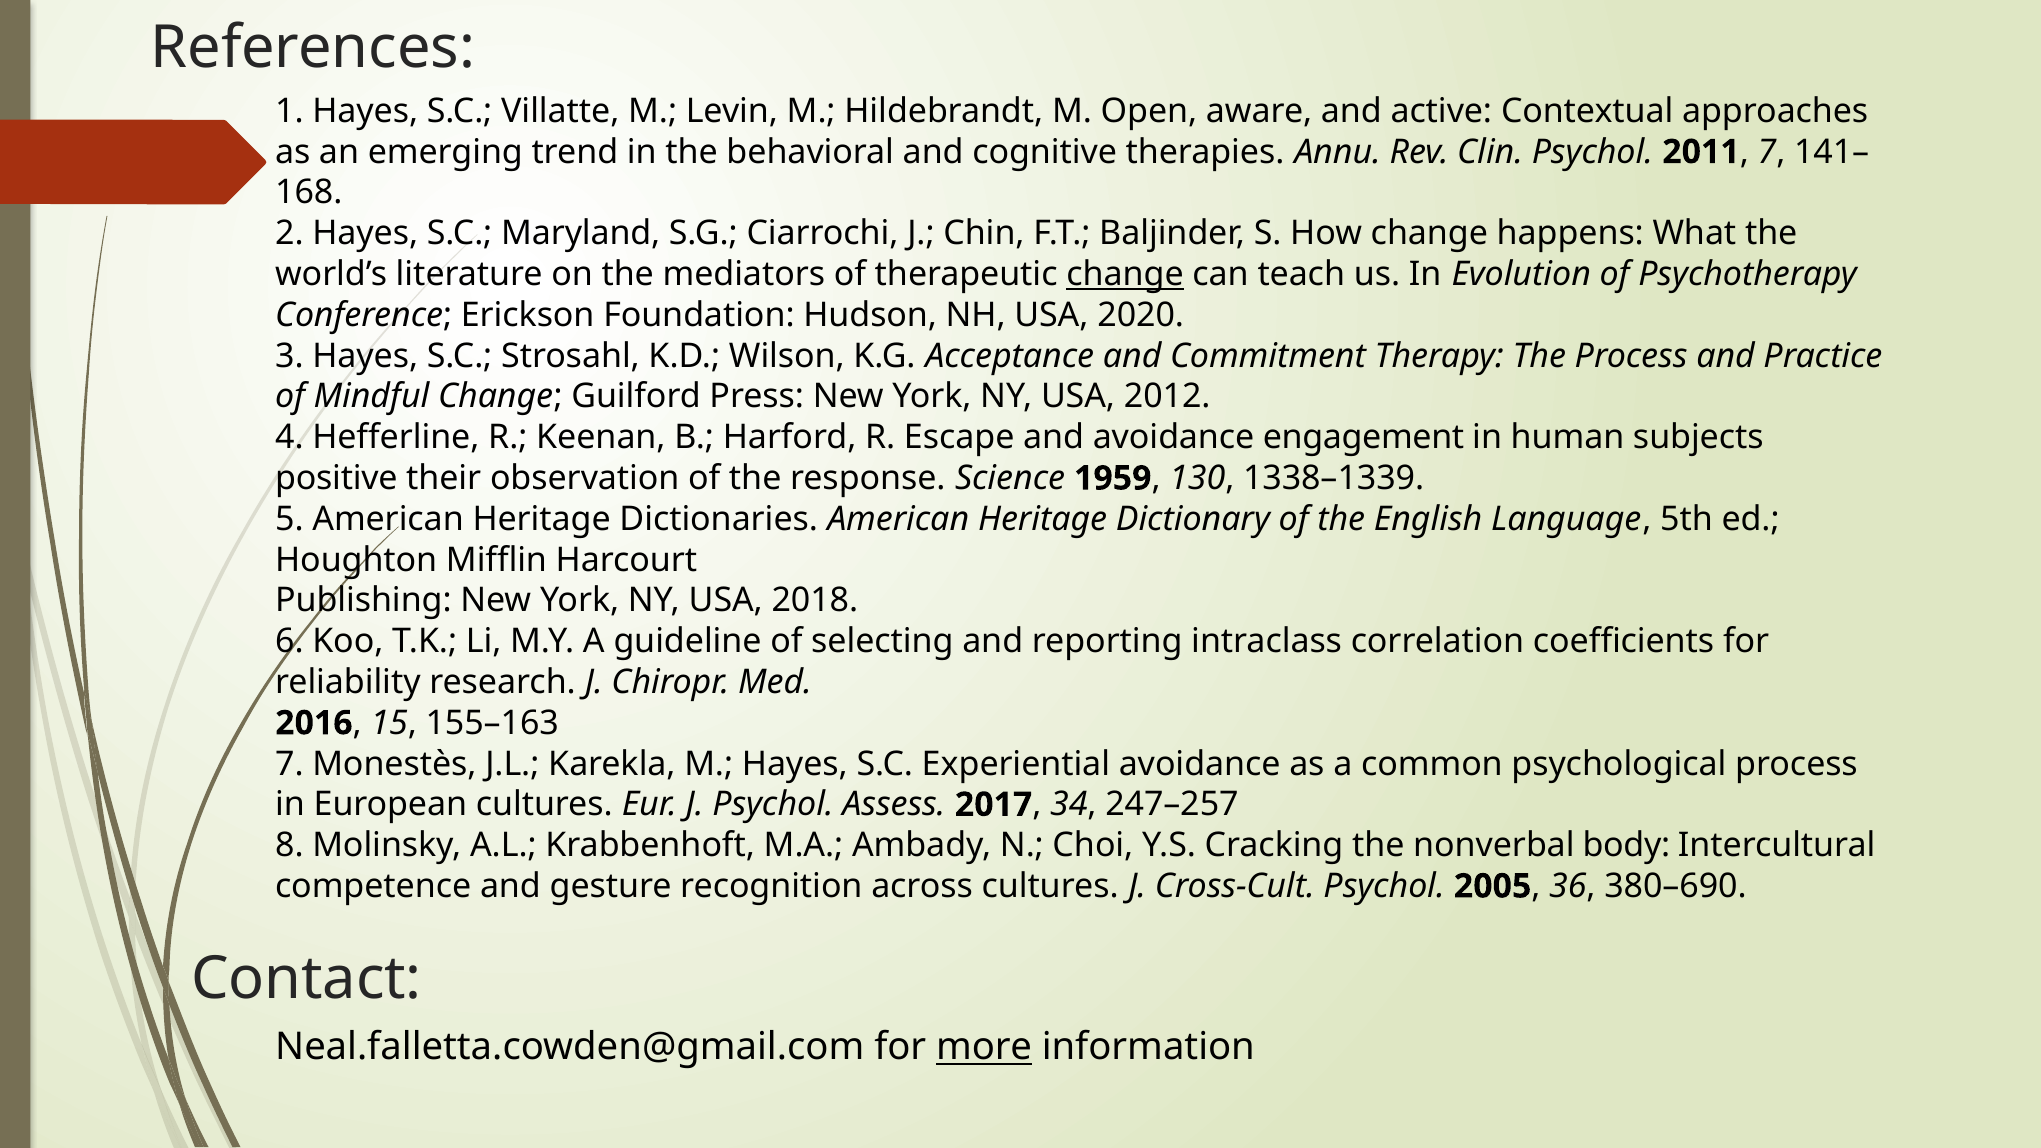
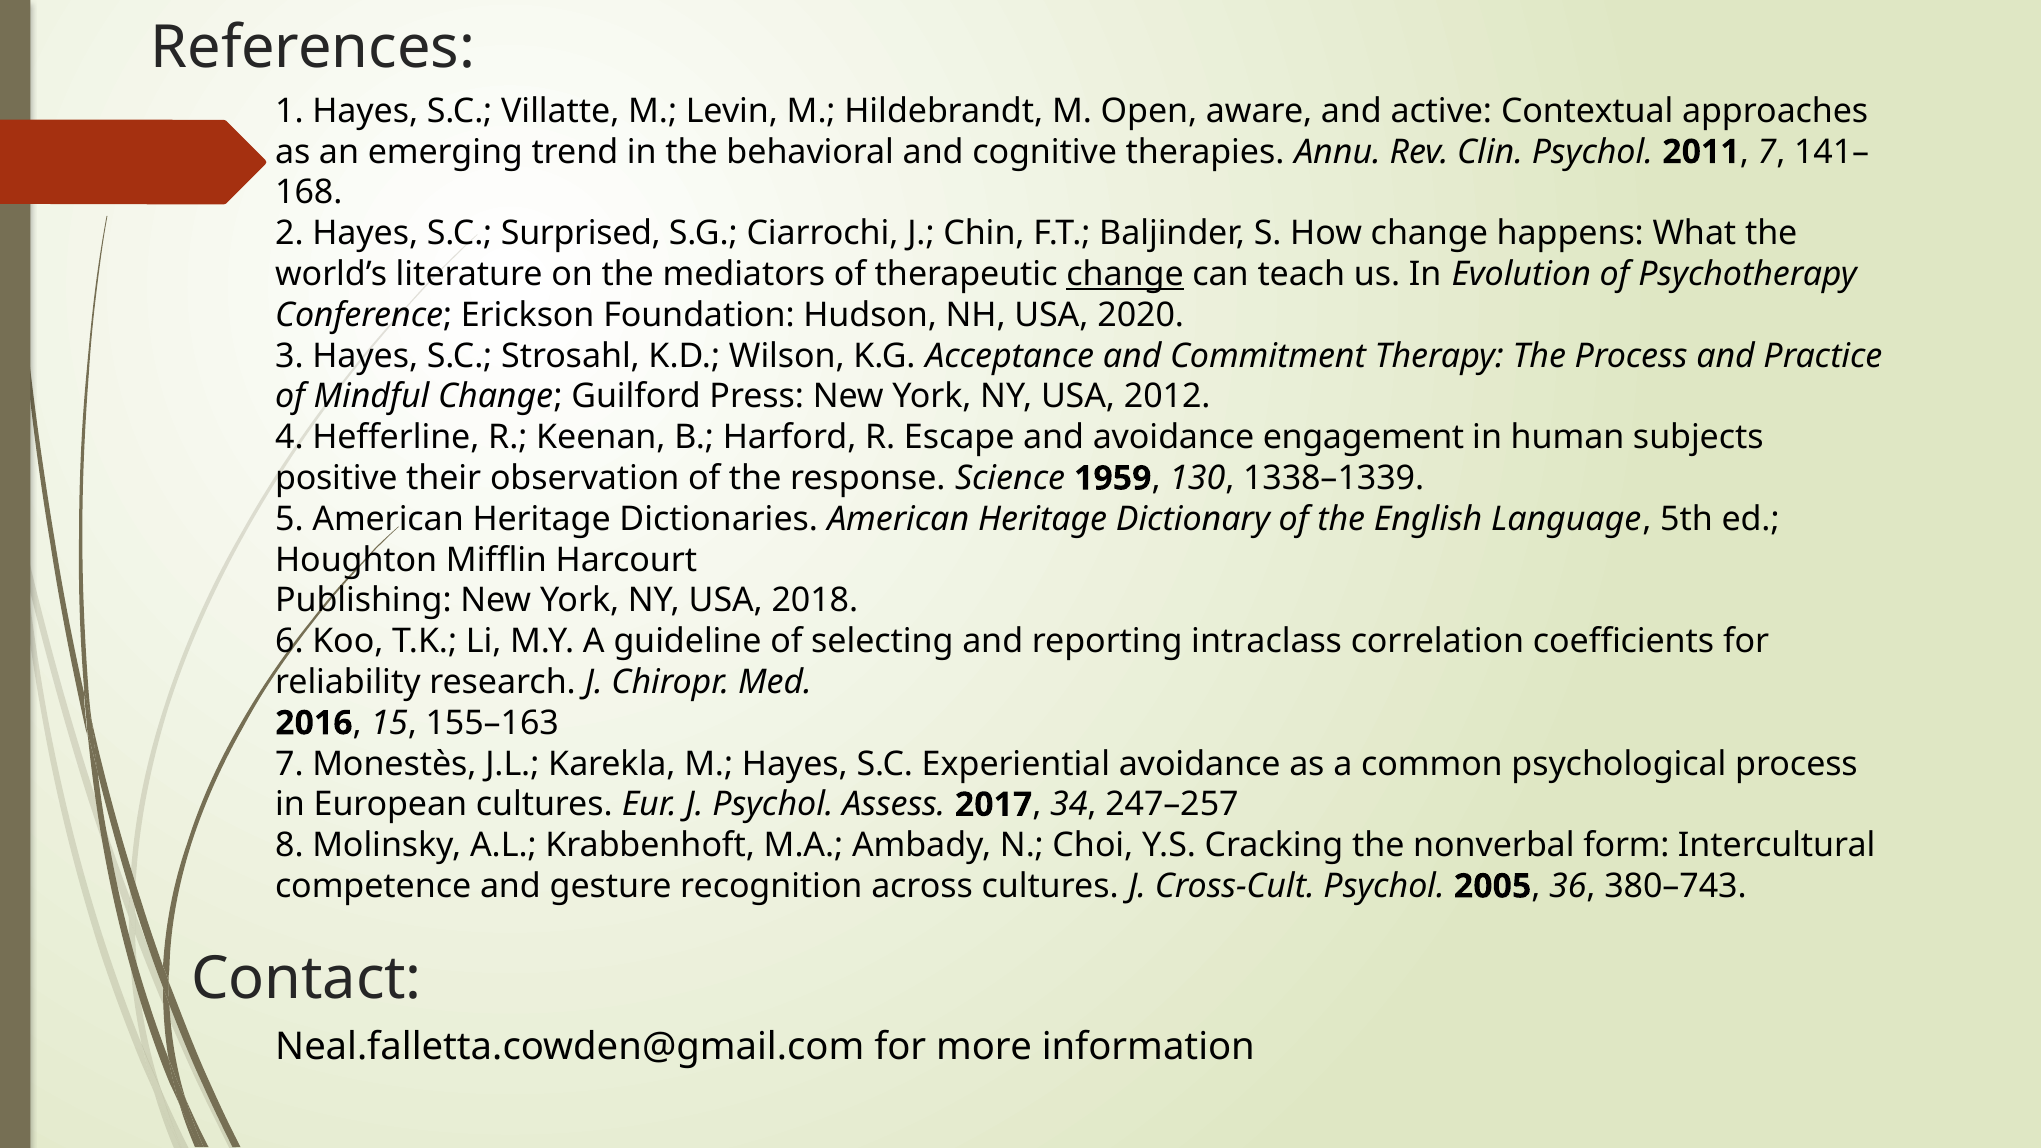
Maryland: Maryland -> Surprised (581, 234)
body: body -> form (1626, 846)
380–690: 380–690 -> 380–743 (1675, 886)
more underline: present -> none (984, 1047)
